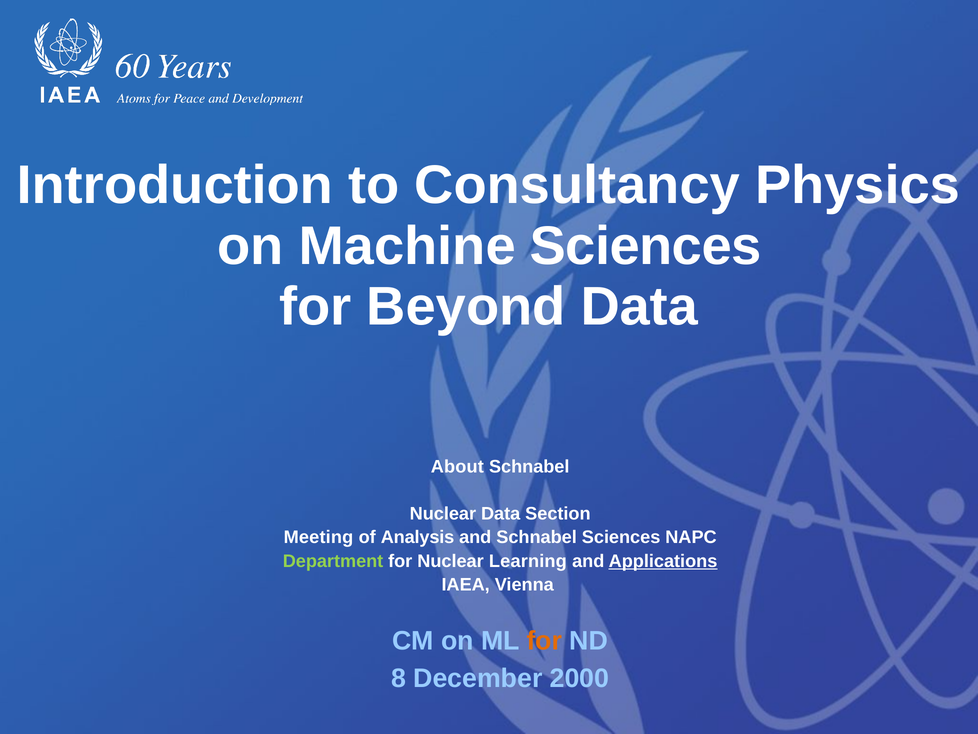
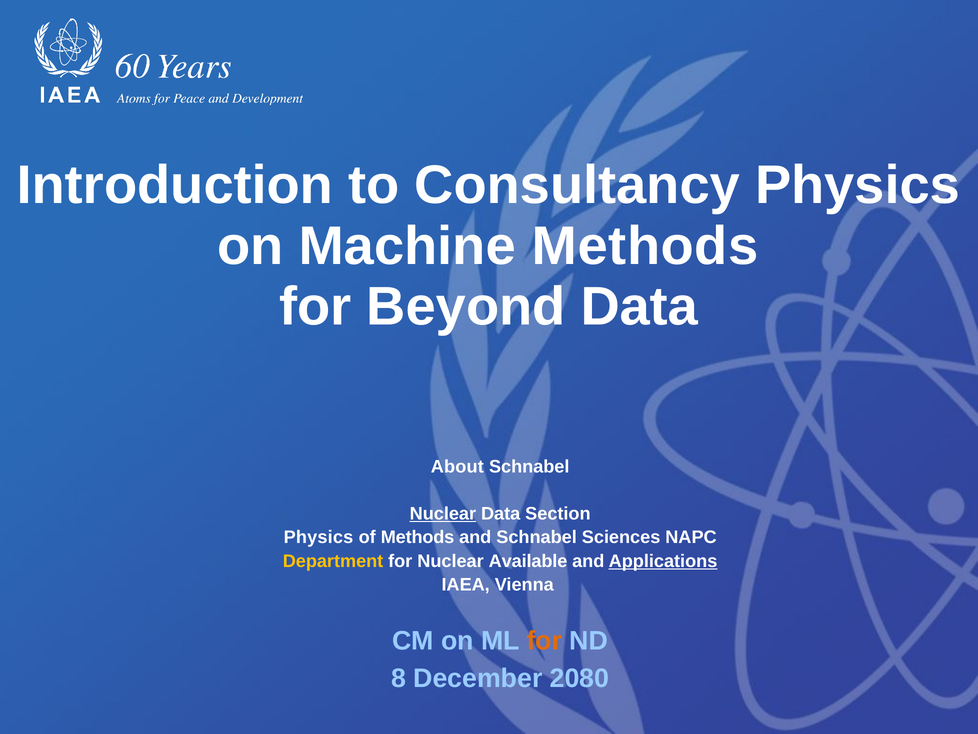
Machine Sciences: Sciences -> Methods (645, 246)
Nuclear underline: none -> present (443, 513)
Meeting: Meeting -> Physics (318, 537)
of Analysis: Analysis -> Methods (418, 537)
Department colour: light green -> yellow (333, 561)
Learning: Learning -> Available (528, 561)
2000: 2000 -> 2080 (579, 678)
